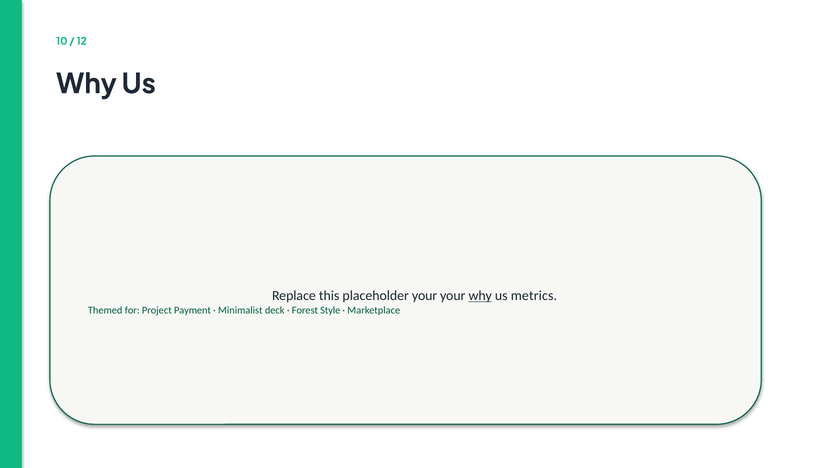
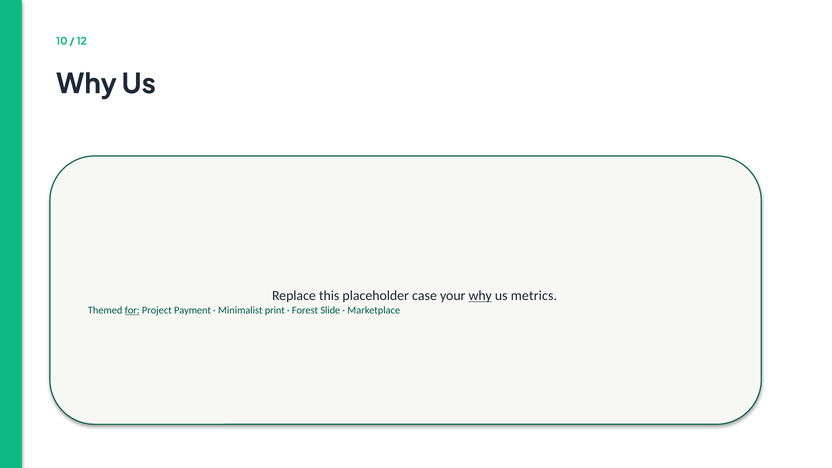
placeholder your: your -> case (424, 296)
for underline: none -> present (132, 310)
deck: deck -> print (275, 310)
Style: Style -> Slide (330, 310)
